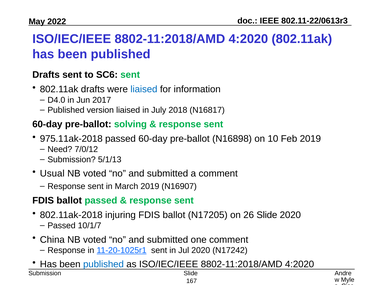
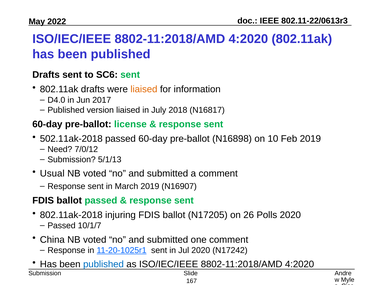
liaised colour: blue -> orange (144, 89)
solving: solving -> license (130, 124)
975.11ak-2018: 975.11ak-2018 -> 502.11ak-2018 (71, 139)
26 Slide: Slide -> Polls (267, 215)
